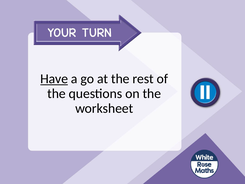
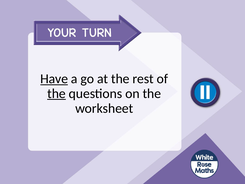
the underline: none -> present (57, 93)
